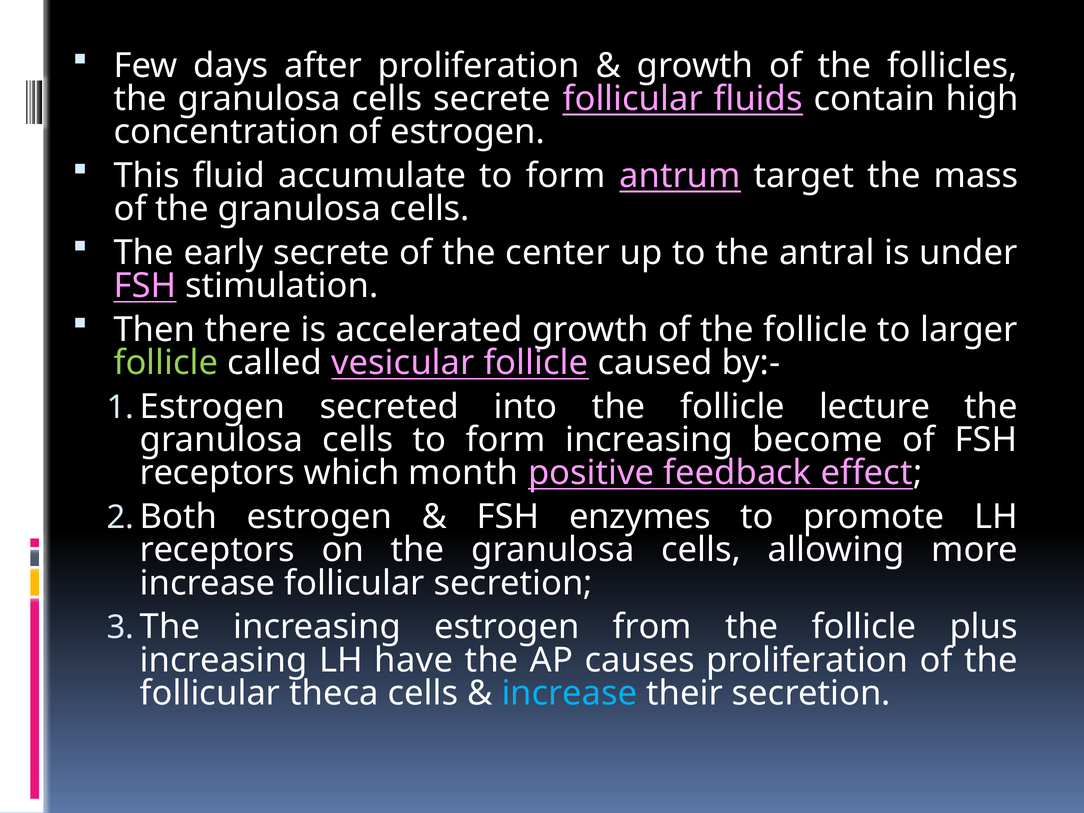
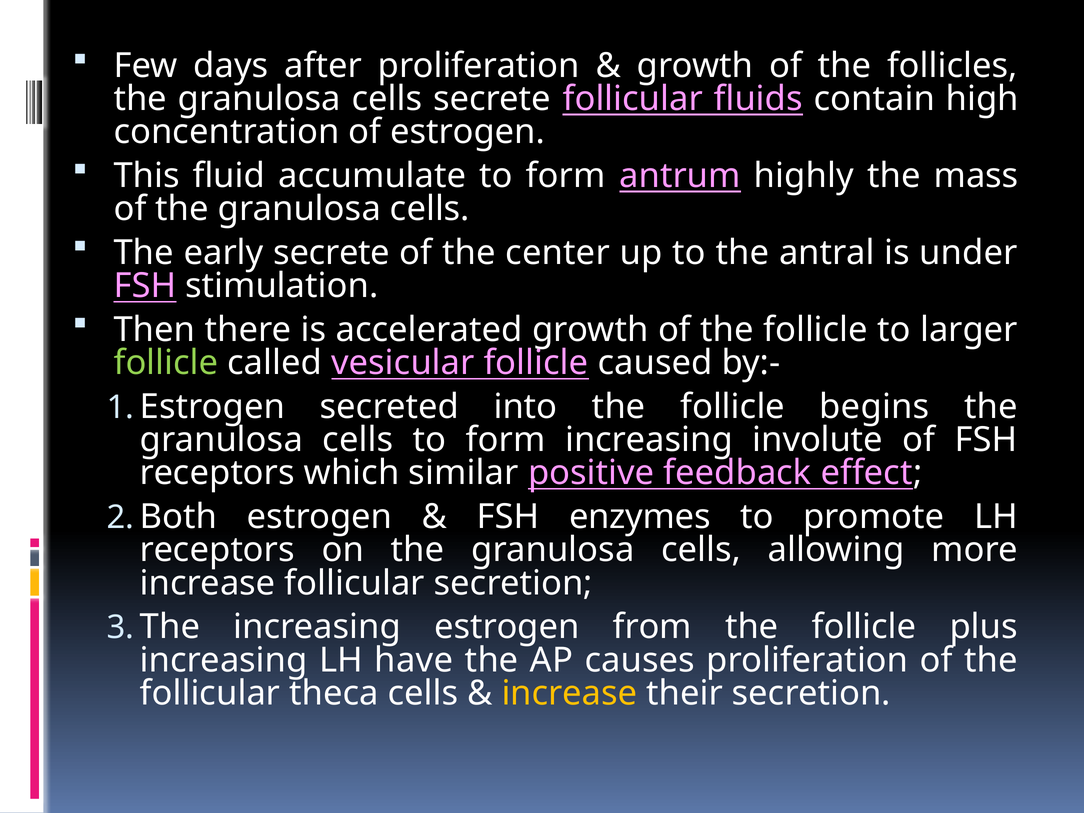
target: target -> highly (804, 176)
lecture: lecture -> begins (874, 407)
become: become -> involute (818, 440)
month: month -> similar (463, 473)
increase colour: light blue -> yellow (569, 693)
